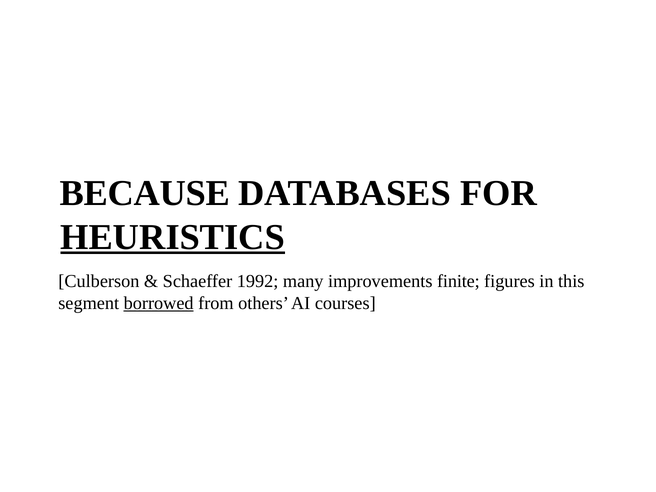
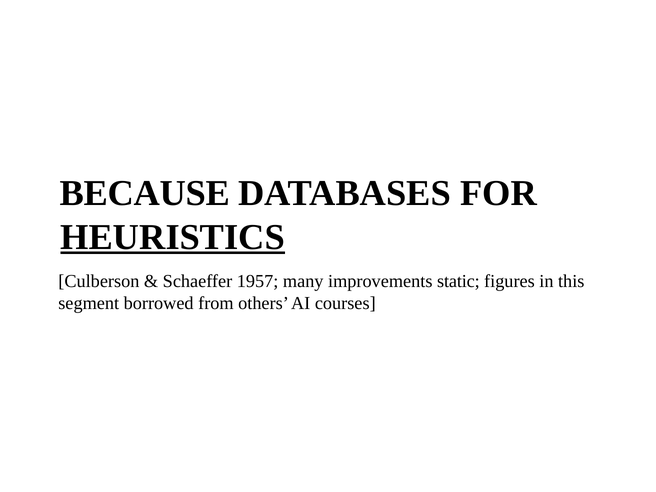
1992: 1992 -> 1957 (258, 281)
finite: finite -> static (458, 281)
borrowed underline: present -> none (159, 303)
